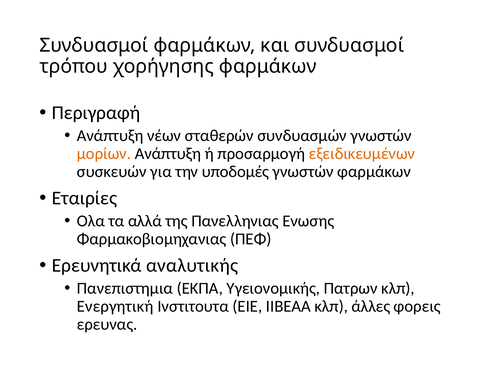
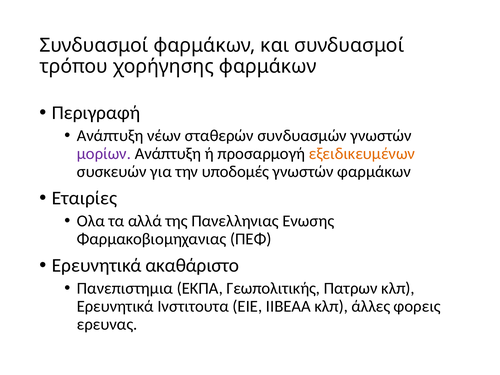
μορίων colour: orange -> purple (104, 154)
αναλυτικής: αναλυτικής -> ακαθάριστο (192, 266)
Υγειονομικής: Υγειονομικής -> Γεωπολιτικής (273, 288)
Ενεργητική: Ενεργητική -> Ερευνητικά (115, 306)
